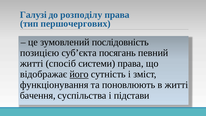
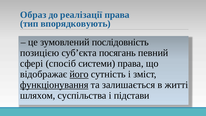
Галузі: Галузі -> Образ (33, 15)
розподілу: розподілу -> реалізації (81, 15)
першочергових: першочергових -> впорядковують (76, 24)
житті: житті -> сфері (32, 63)
функціонування underline: none -> present (54, 85)
поновлюють: поновлюють -> залишається (129, 85)
бачення: бачення -> шляхом (38, 95)
